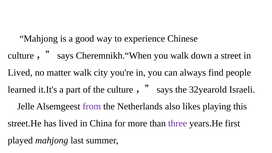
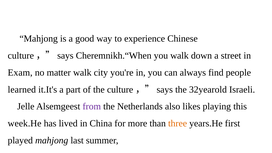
Lived: Lived -> Exam (20, 72)
street.He: street.He -> week.He (25, 123)
three colour: purple -> orange (178, 123)
